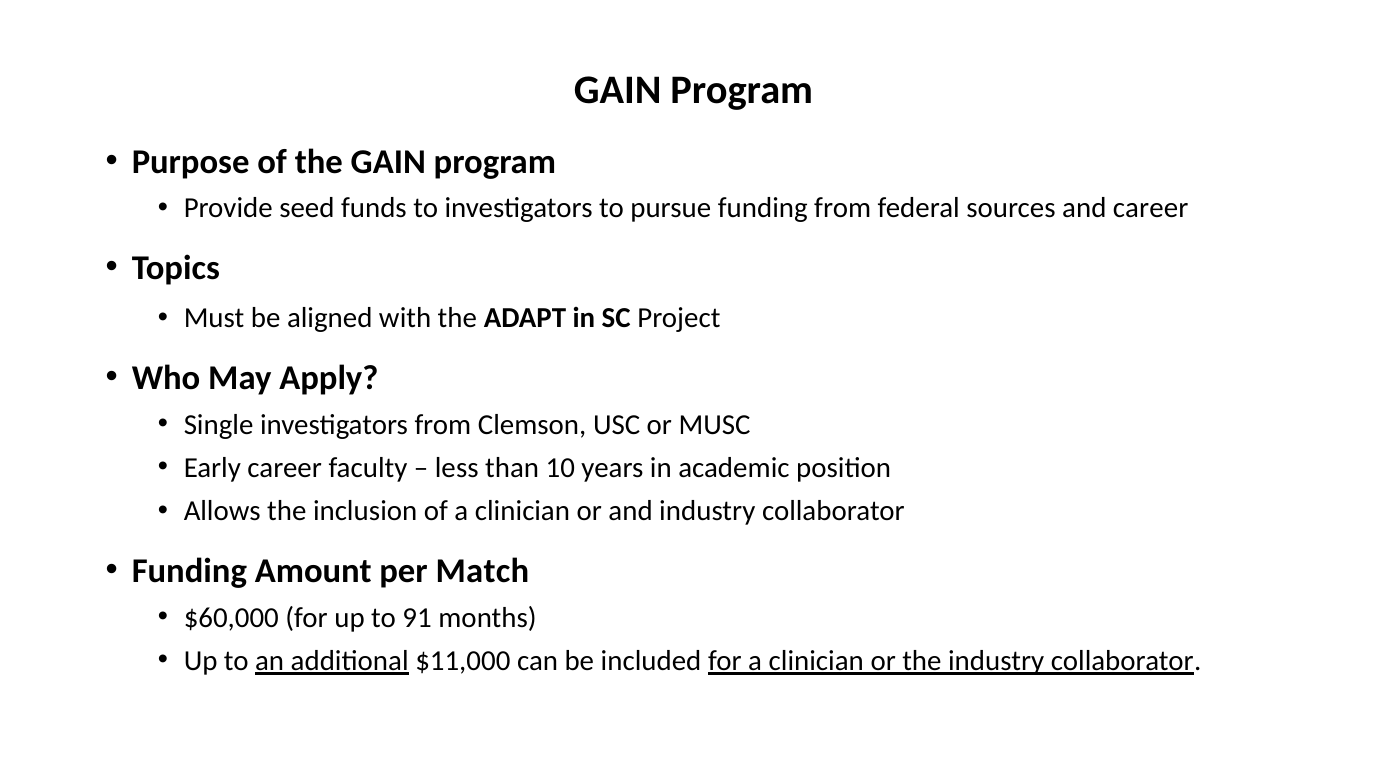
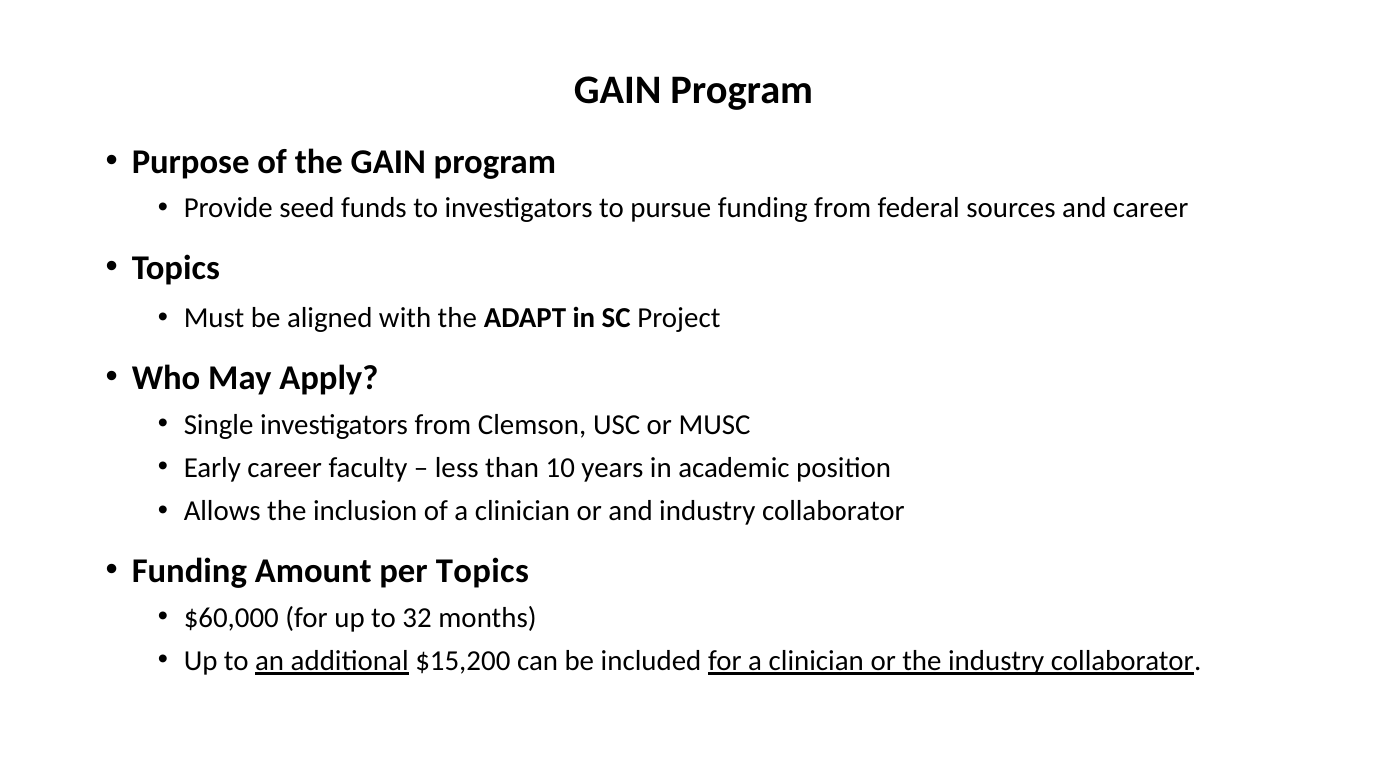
per Match: Match -> Topics (482, 571)
91: 91 -> 32 (417, 618)
$11,000: $11,000 -> $15,200 (463, 661)
